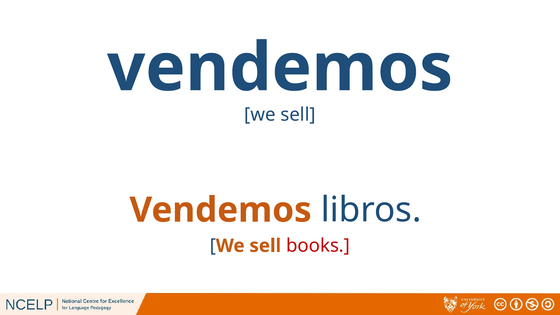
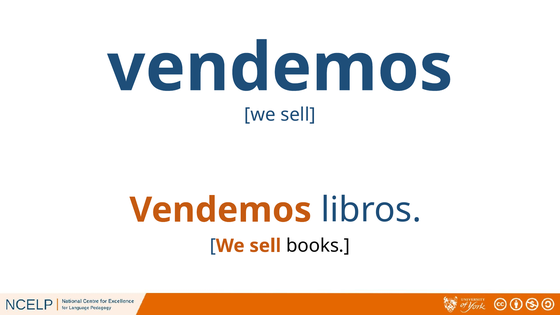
books colour: red -> black (318, 246)
